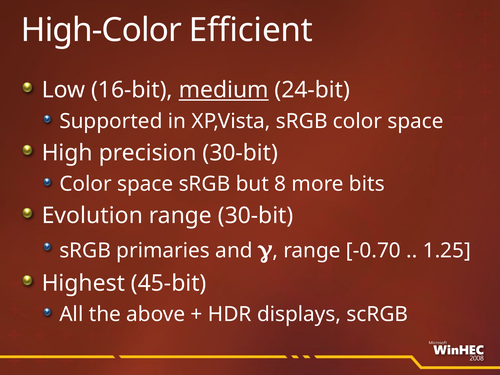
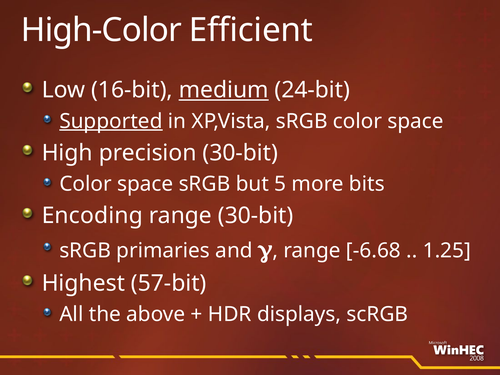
Supported underline: none -> present (111, 121)
8: 8 -> 5 (280, 184)
Evolution: Evolution -> Encoding (92, 216)
-0.70: -0.70 -> -6.68 (373, 251)
45-bit: 45-bit -> 57-bit (169, 283)
